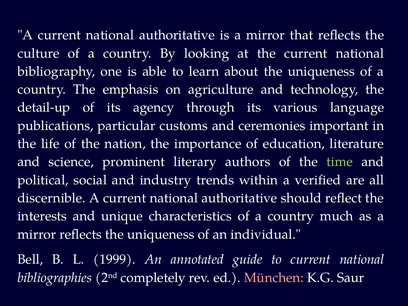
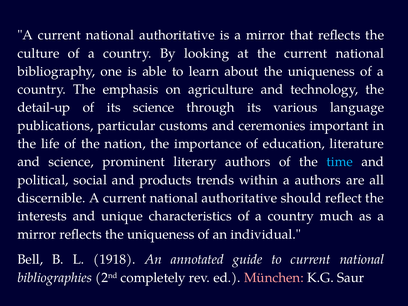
its agency: agency -> science (154, 108)
time colour: light green -> light blue (340, 162)
industry: industry -> products (166, 180)
a verified: verified -> authors (318, 180)
1999: 1999 -> 1918 (114, 260)
